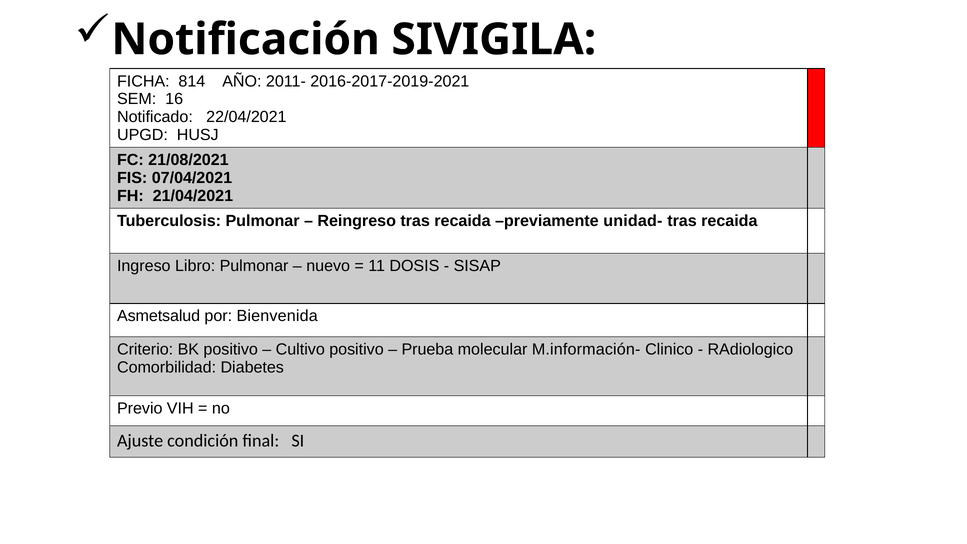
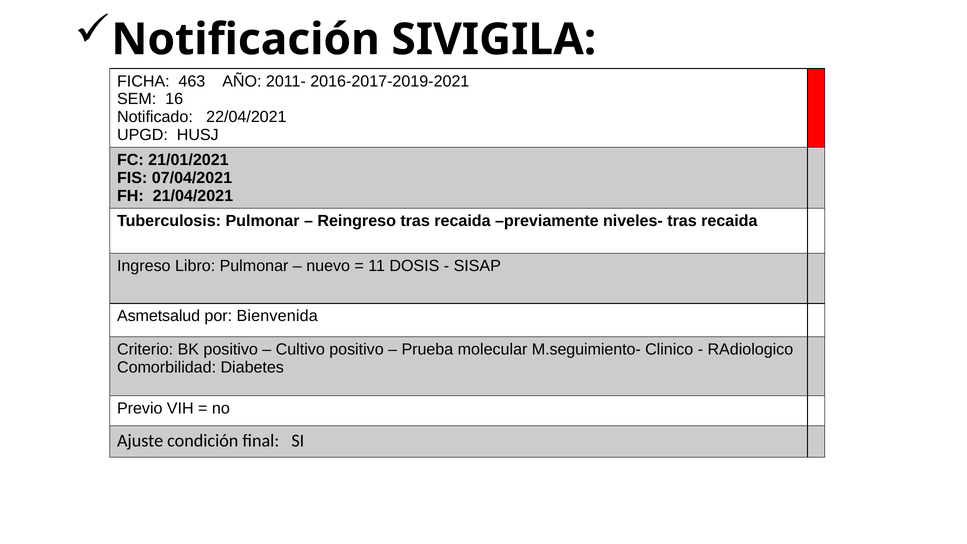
814: 814 -> 463 (192, 81)
21/08/2021: 21/08/2021 -> 21/01/2021 (188, 160)
unidad-: unidad- -> niveles- (633, 221)
M.información-: M.información- -> M.seguimiento- (586, 349)
